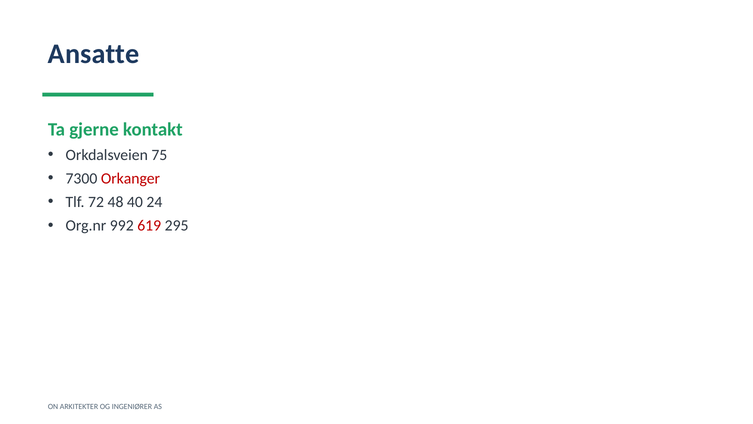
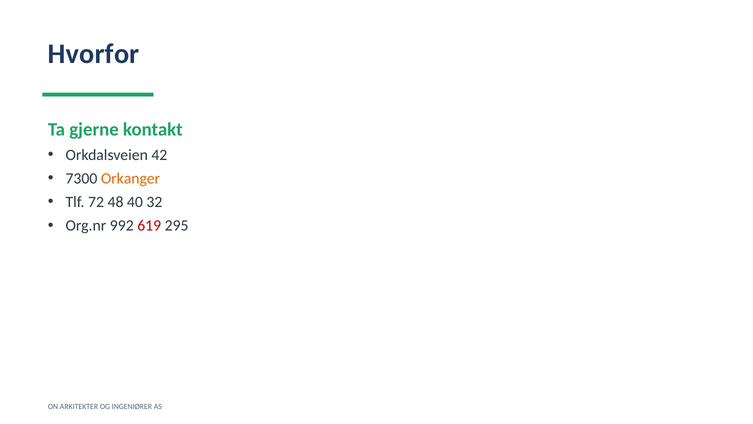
Ansatte: Ansatte -> Hvorfor (94, 54)
75: 75 -> 42 (159, 155)
Orkanger colour: red -> orange (131, 178)
24: 24 -> 32 (154, 202)
